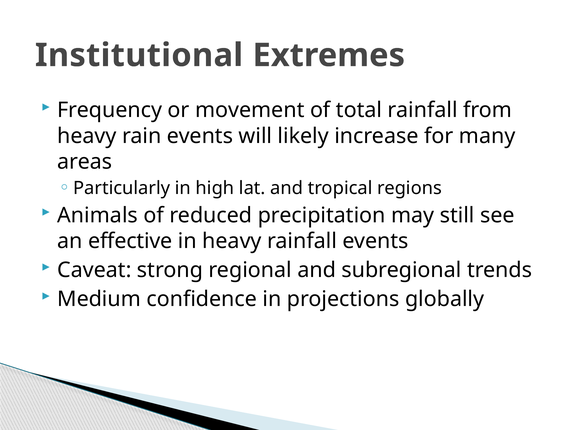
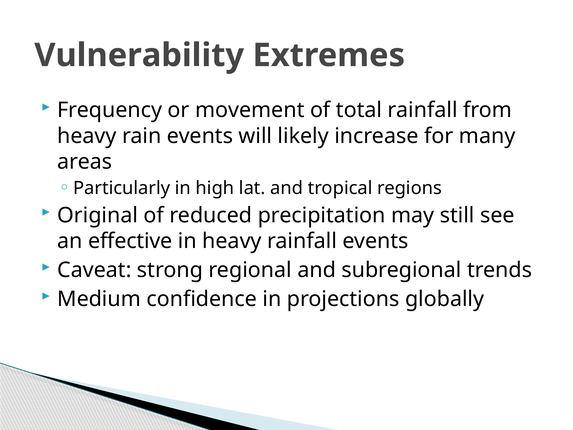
Institutional: Institutional -> Vulnerability (139, 55)
Animals: Animals -> Original (98, 215)
